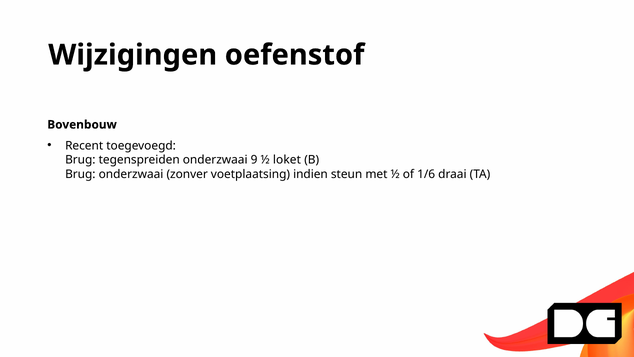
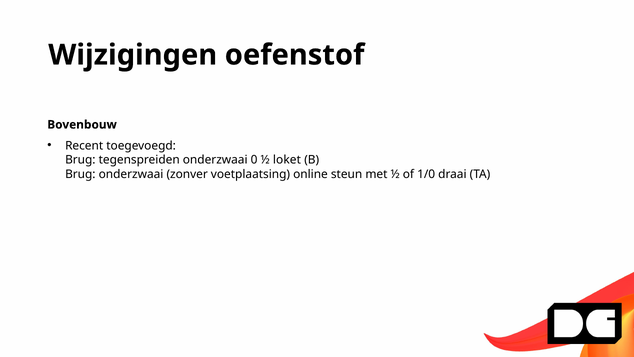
9: 9 -> 0 (254, 160)
indien: indien -> online (310, 174)
1/6: 1/6 -> 1/0 (426, 174)
